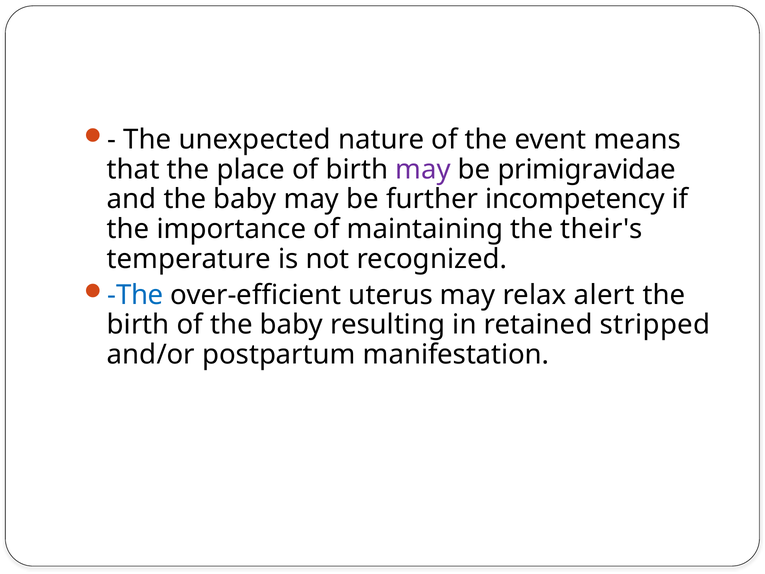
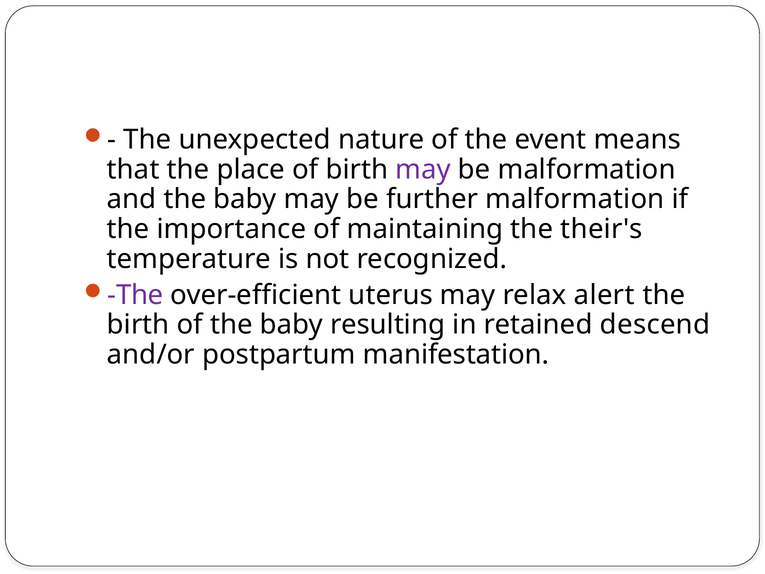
be primigravidae: primigravidae -> malformation (587, 169)
further incompetency: incompetency -> malformation (575, 199)
The colour: blue -> purple (135, 295)
stripped: stripped -> descend (655, 325)
